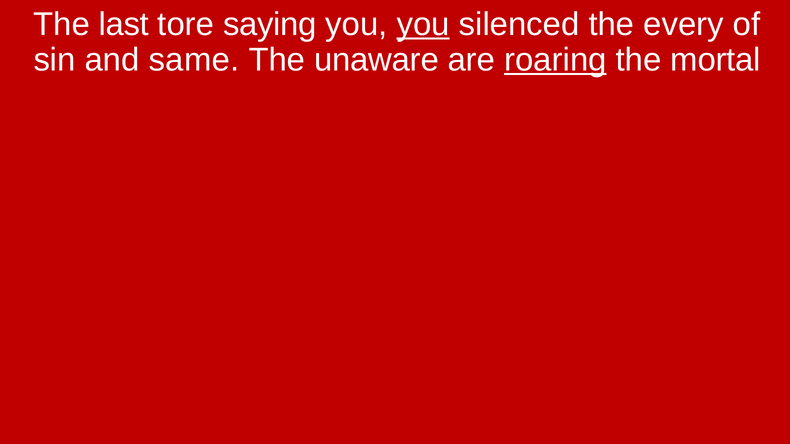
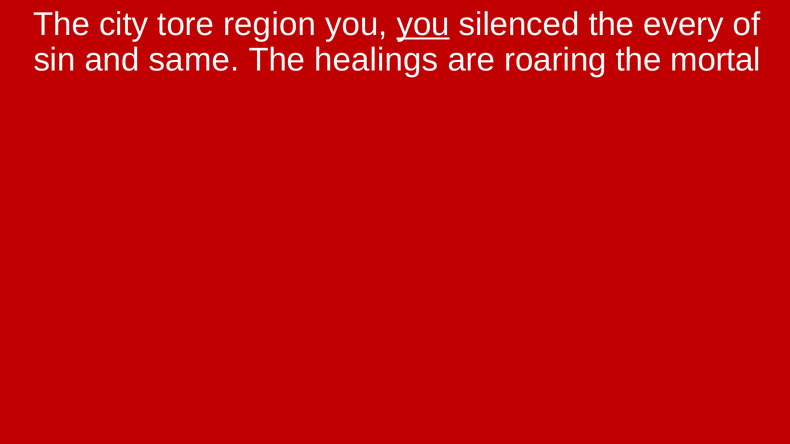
last: last -> city (124, 24)
saying: saying -> region (270, 24)
unaware: unaware -> healings (376, 60)
roaring underline: present -> none (555, 60)
